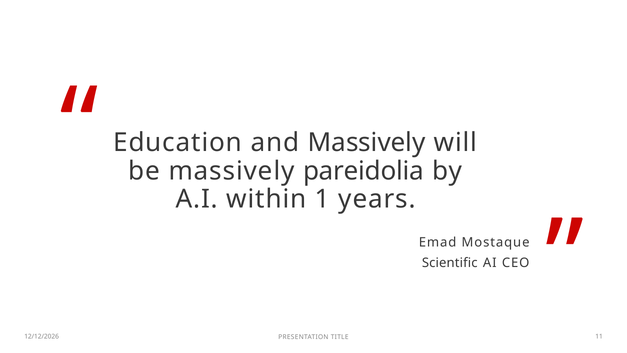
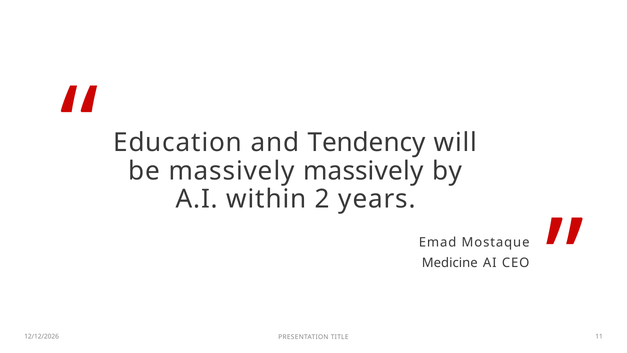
and Massively: Massively -> Tendency (367, 143)
massively pareidolia: pareidolia -> massively (363, 171)
1: 1 -> 2 (322, 199)
Scientific: Scientific -> Medicine (450, 263)
